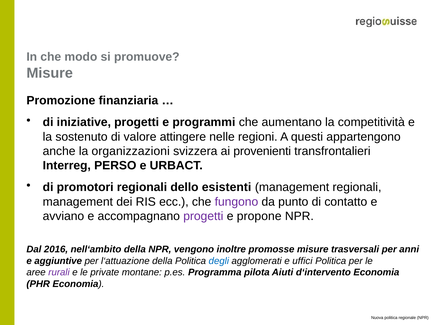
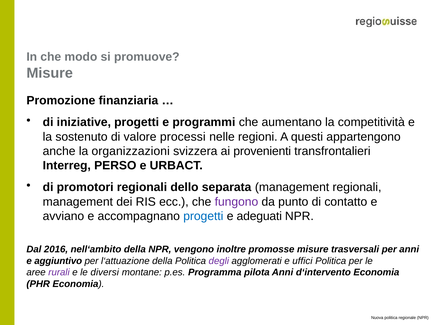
attingere: attingere -> processi (183, 137)
esistenti: esistenti -> separata (227, 187)
progetti colour: purple -> blue (203, 216)
propone: propone -> adeguati (259, 216)
aggiuntive: aggiuntive -> aggiuntivo (58, 261)
degli colour: blue -> purple (219, 261)
private: private -> diversi (105, 272)
pilota Aiuti: Aiuti -> Anni (283, 272)
